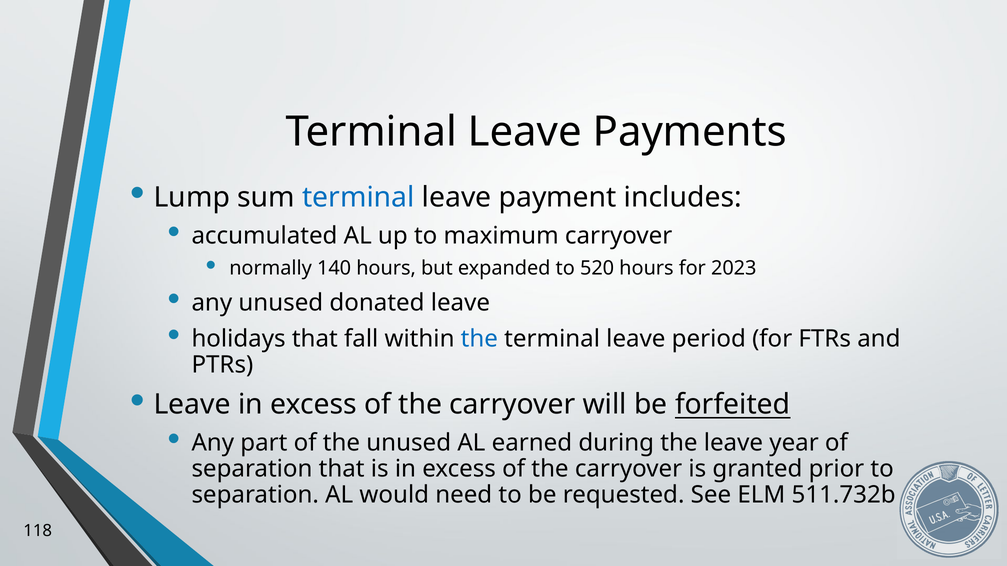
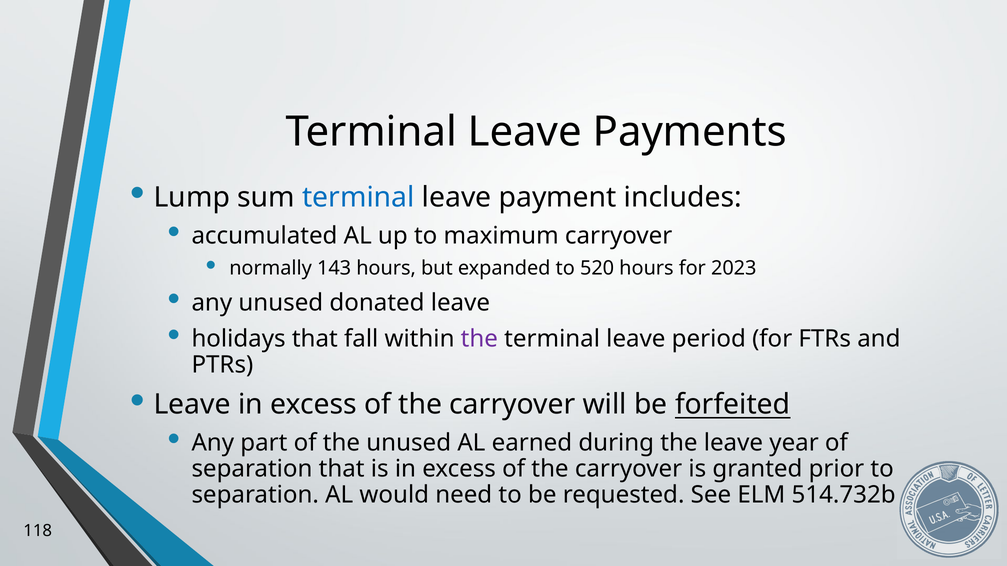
140: 140 -> 143 (334, 268)
the colour: blue -> purple (479, 339)
511.732b: 511.732b -> 514.732b (844, 495)
